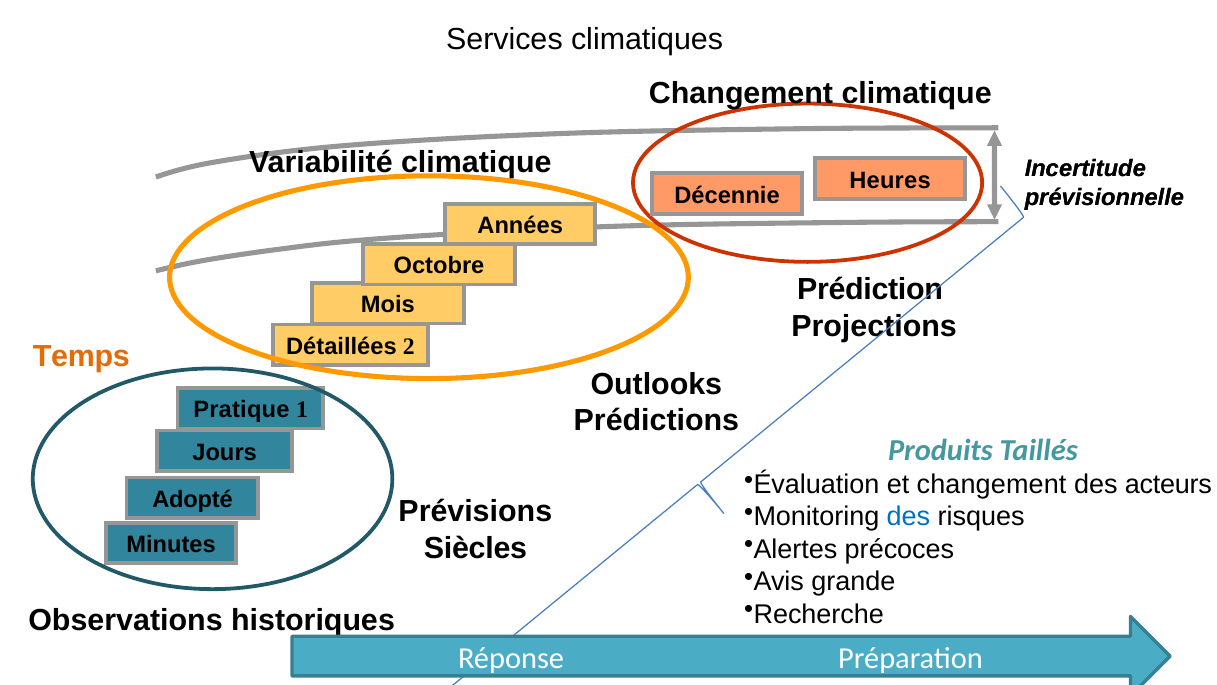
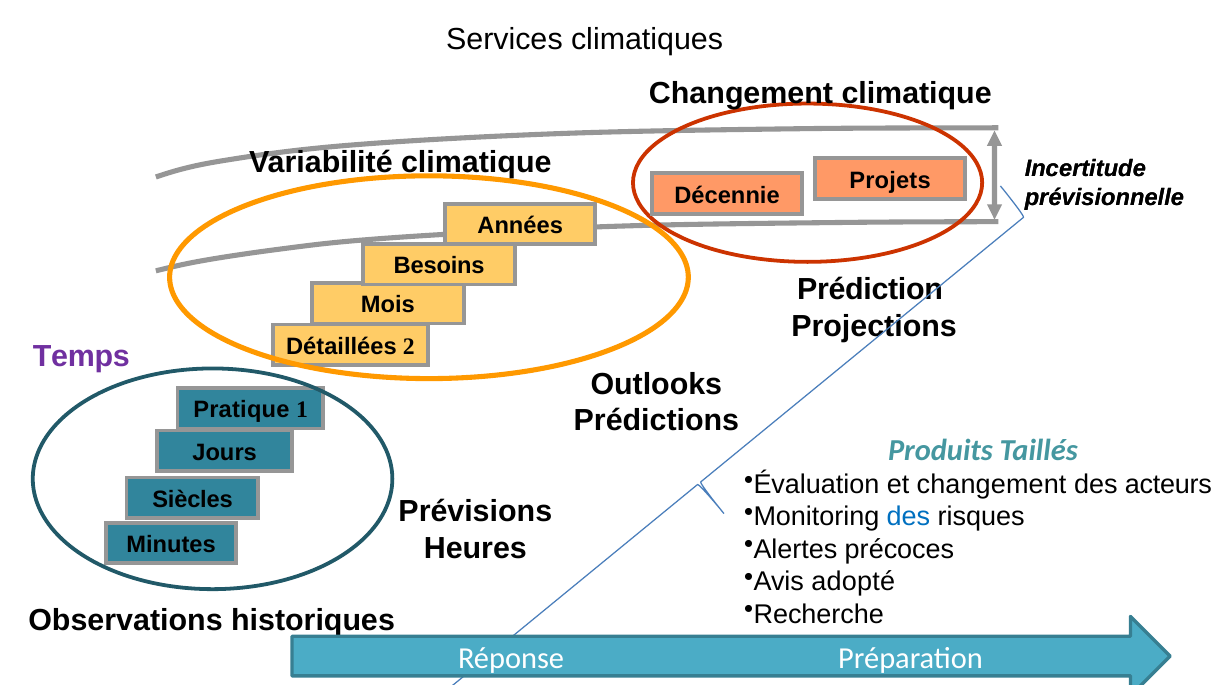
Heures: Heures -> Projets (890, 180)
Octobre: Octobre -> Besoins (439, 266)
Temps colour: orange -> purple (81, 356)
Adopté: Adopté -> Siècles (193, 499)
Siècles: Siècles -> Heures (475, 548)
grande: grande -> adopté (853, 582)
